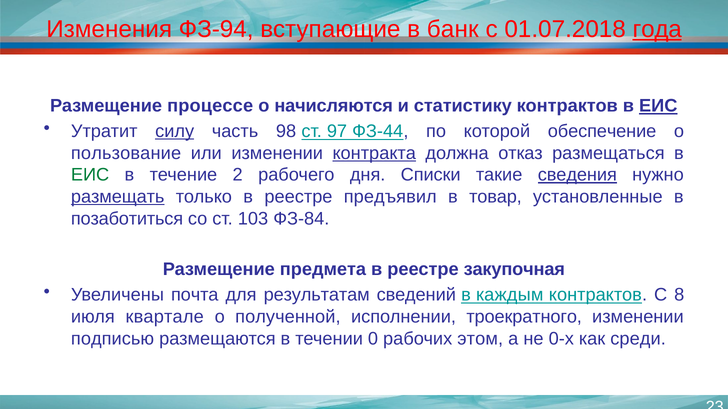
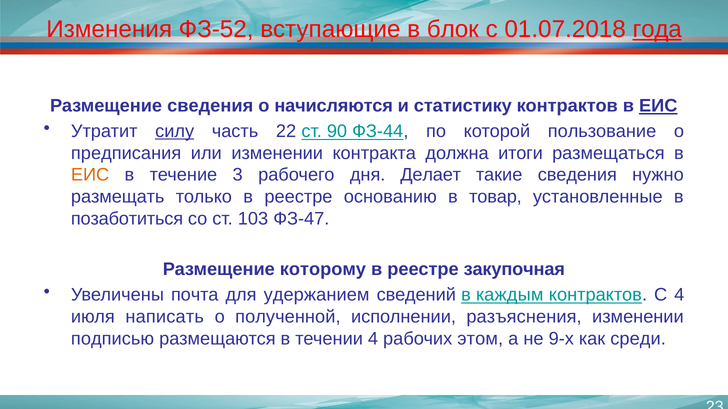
ФЗ-94: ФЗ-94 -> ФЗ-52 (216, 30)
банк: банк -> блок (453, 30)
Размещение процессе: процессе -> сведения (210, 106)
98: 98 -> 22 (286, 132)
97: 97 -> 90 (337, 132)
обеспечение: обеспечение -> пользование (602, 132)
пользование: пользование -> предписания (126, 153)
контракта underline: present -> none (374, 153)
отказ: отказ -> итоги (521, 153)
ЕИС colour: green -> orange (90, 175)
2: 2 -> 3 (238, 175)
Списки: Списки -> Делает (431, 175)
сведения underline: present -> none (577, 175)
размещать underline: present -> none (118, 197)
предъявил: предъявил -> основанию (390, 197)
ФЗ-84: ФЗ-84 -> ФЗ-47 (301, 219)
предмета: предмета -> которому (323, 270)
результатам: результатам -> удержанием (317, 295)
С 8: 8 -> 4 (679, 295)
квартале: квартале -> написать (165, 317)
троекратного: троекратного -> разъяснения (524, 317)
течении 0: 0 -> 4 (373, 339)
0-х: 0-х -> 9-х (561, 339)
